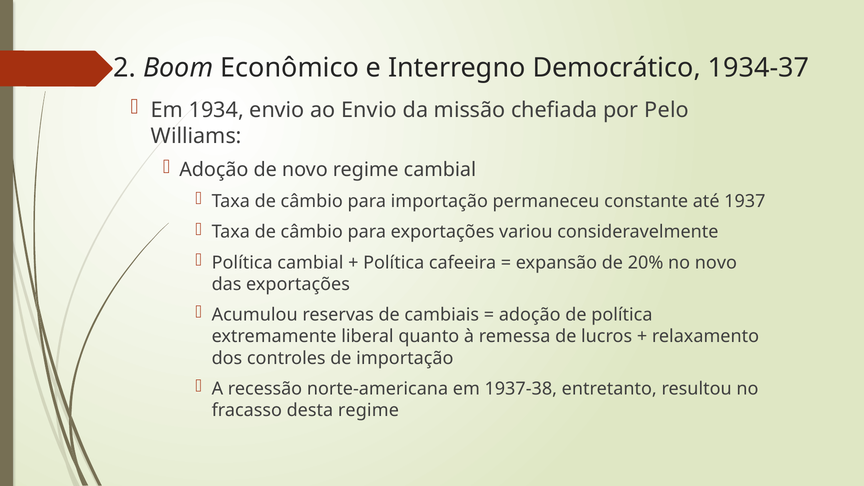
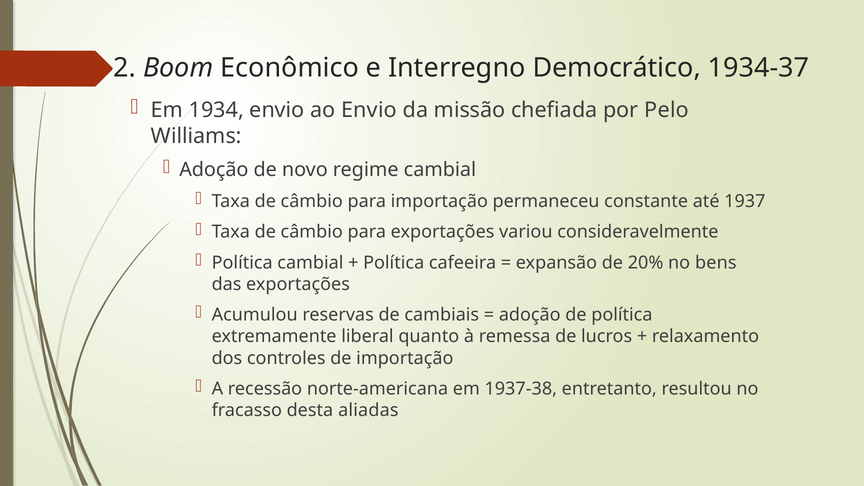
no novo: novo -> bens (716, 263)
desta regime: regime -> aliadas (368, 410)
